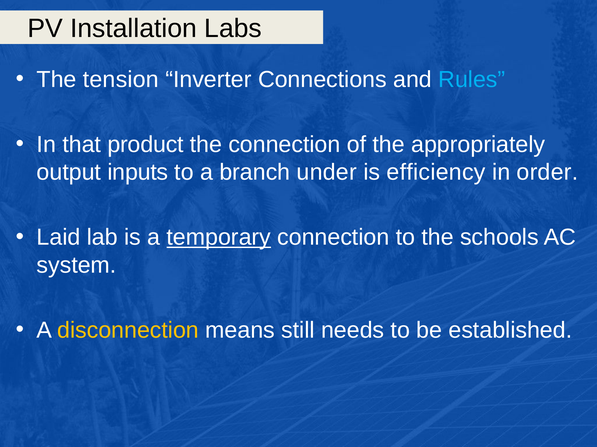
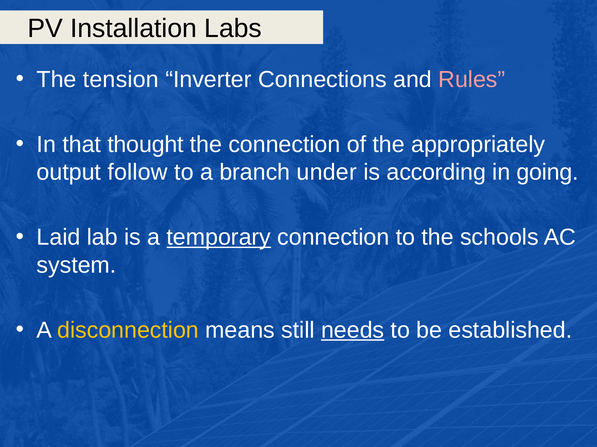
Rules colour: light blue -> pink (472, 80)
product: product -> thought (145, 145)
inputs: inputs -> follow (138, 173)
efficiency: efficiency -> according (436, 173)
order: order -> going (548, 173)
needs underline: none -> present (353, 331)
